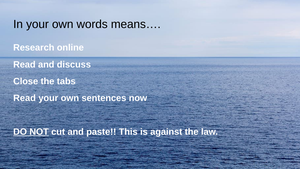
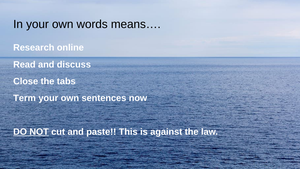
Read: Read -> Term (25, 98)
